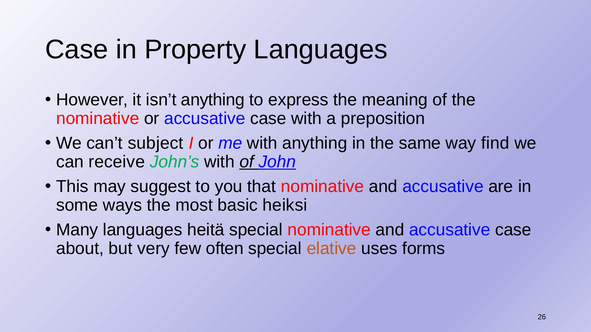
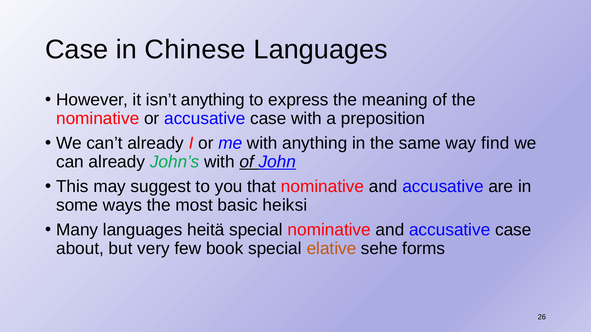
Property: Property -> Chinese (195, 50)
can’t subject: subject -> already (156, 143)
can receive: receive -> already (117, 162)
often: often -> book (225, 249)
uses: uses -> sehe (379, 249)
